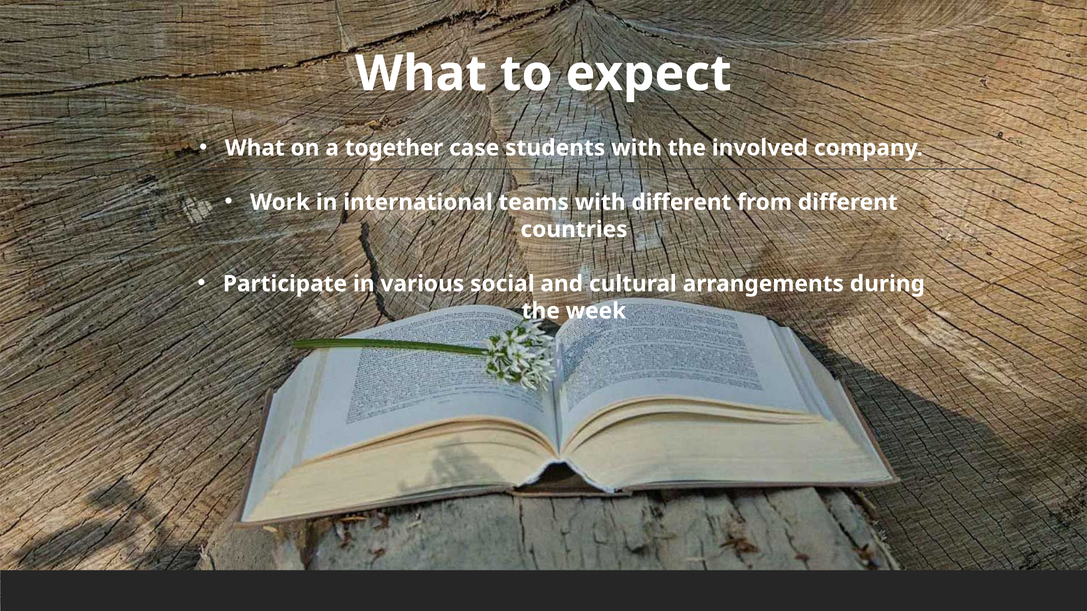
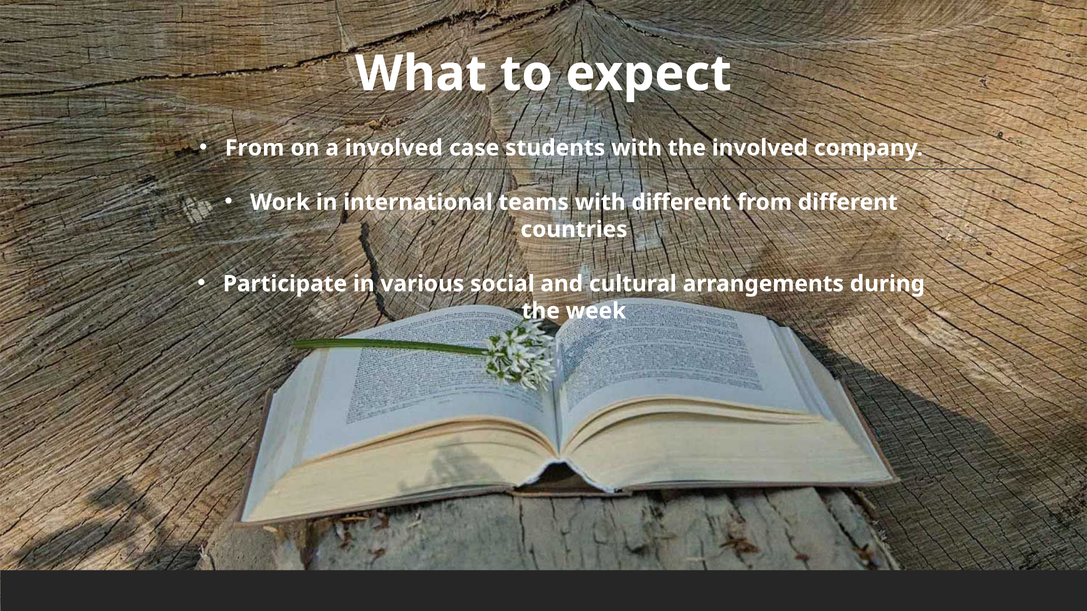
What: What -> From (255, 148)
a together: together -> involved (394, 148)
